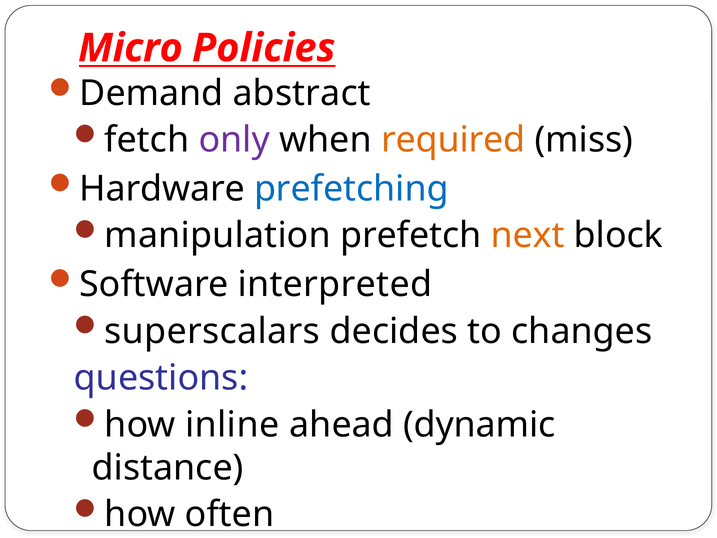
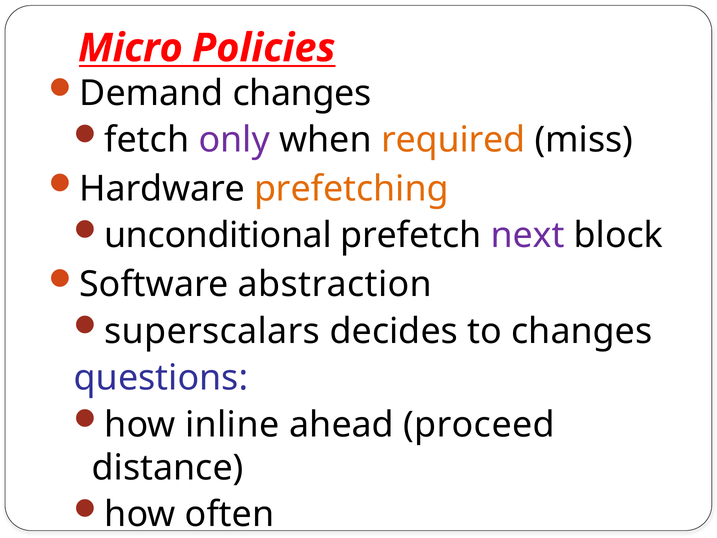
Demand abstract: abstract -> changes (302, 93)
prefetching colour: blue -> orange (351, 189)
manipulation: manipulation -> unconditional (218, 236)
next colour: orange -> purple (528, 236)
interpreted: interpreted -> abstraction (335, 284)
dynamic: dynamic -> proceed (479, 424)
